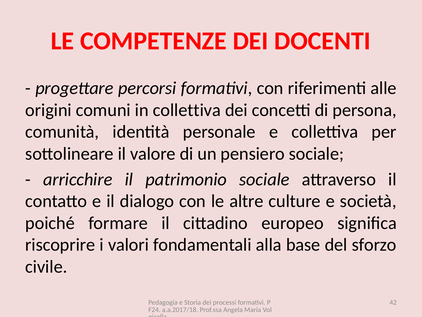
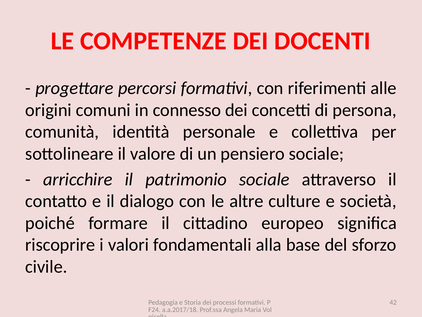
in collettiva: collettiva -> connesso (187, 110)
